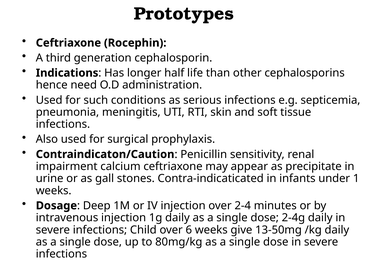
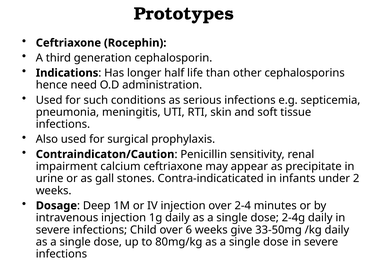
1: 1 -> 2 (356, 179)
13-50mg: 13-50mg -> 33-50mg (279, 230)
